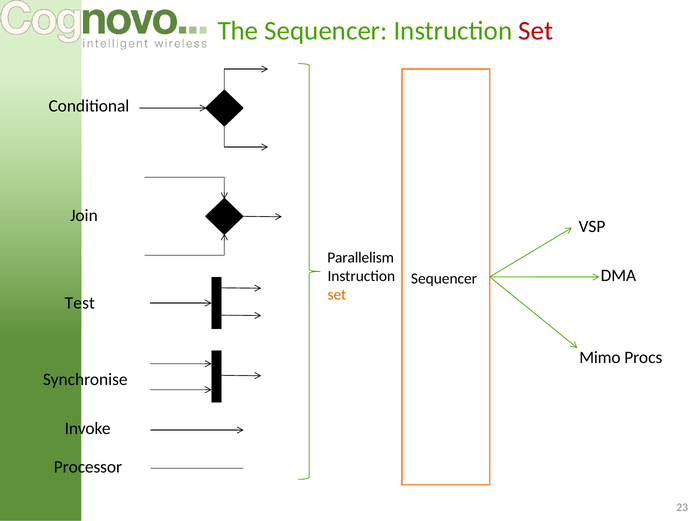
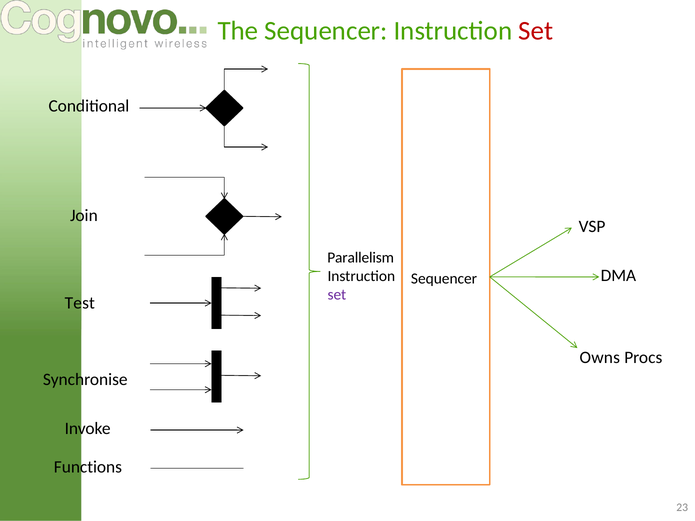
set colour: orange -> purple (337, 295)
Mimo: Mimo -> Owns (600, 358)
Processor: Processor -> Functions (88, 467)
